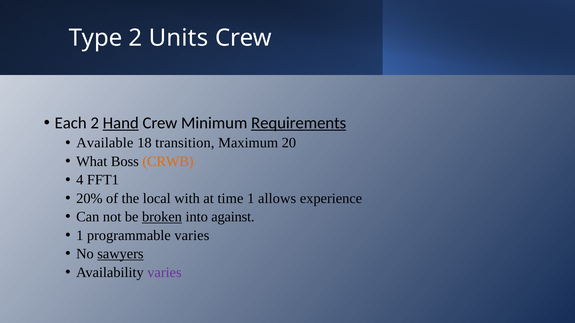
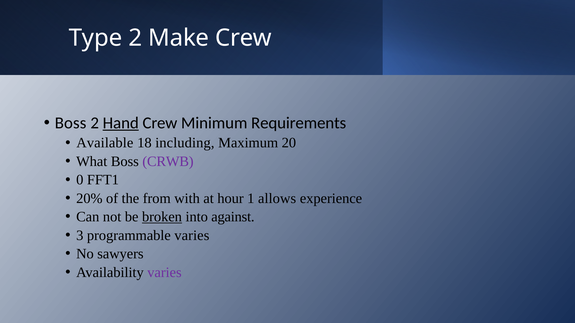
Units: Units -> Make (179, 38)
Each: Each -> Boss (71, 123)
Requirements underline: present -> none (299, 123)
transition: transition -> including (185, 143)
CRWB colour: orange -> purple (168, 162)
4: 4 -> 0 (80, 180)
local: local -> from (157, 199)
time: time -> hour (230, 199)
1: 1 -> 3 (80, 236)
sawyers underline: present -> none (120, 254)
